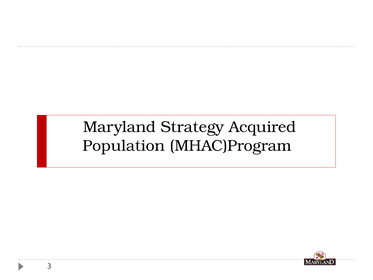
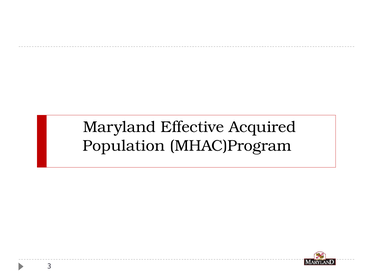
Strategy: Strategy -> Effective (192, 127)
